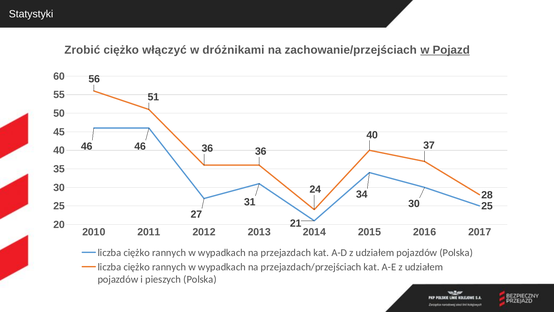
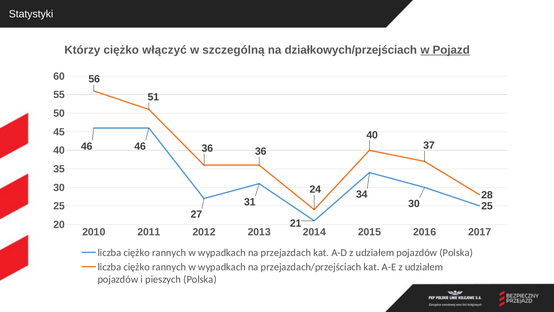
Zrobić: Zrobić -> Którzy (82, 50)
dróżnikami: dróżnikami -> szczególną (233, 50)
zachowanie/przejściach: zachowanie/przejściach -> działkowych/przejściach (351, 50)
